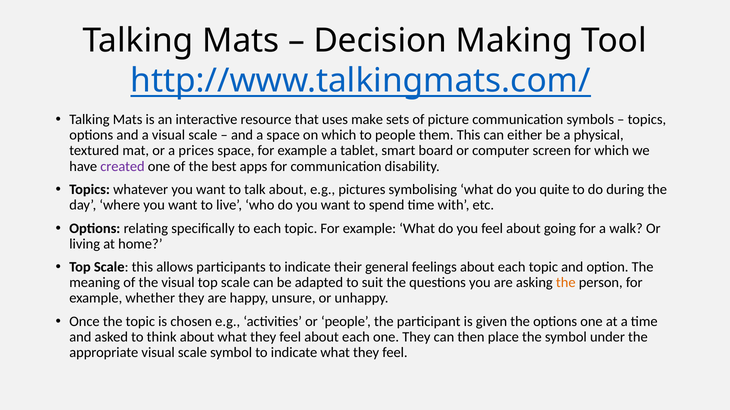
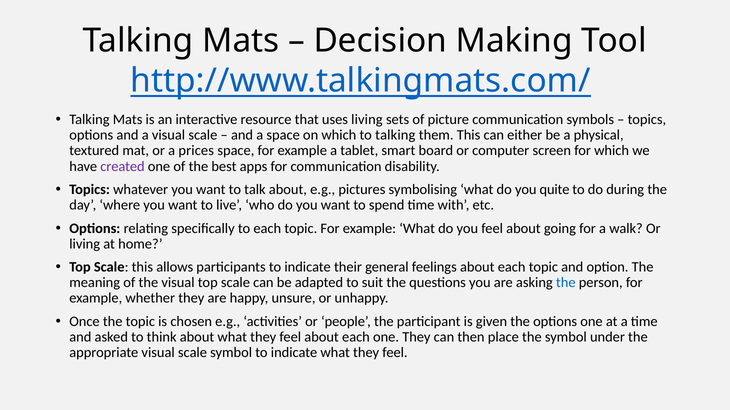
uses make: make -> living (367, 120)
to people: people -> talking (395, 135)
the colour: orange -> blue (566, 283)
